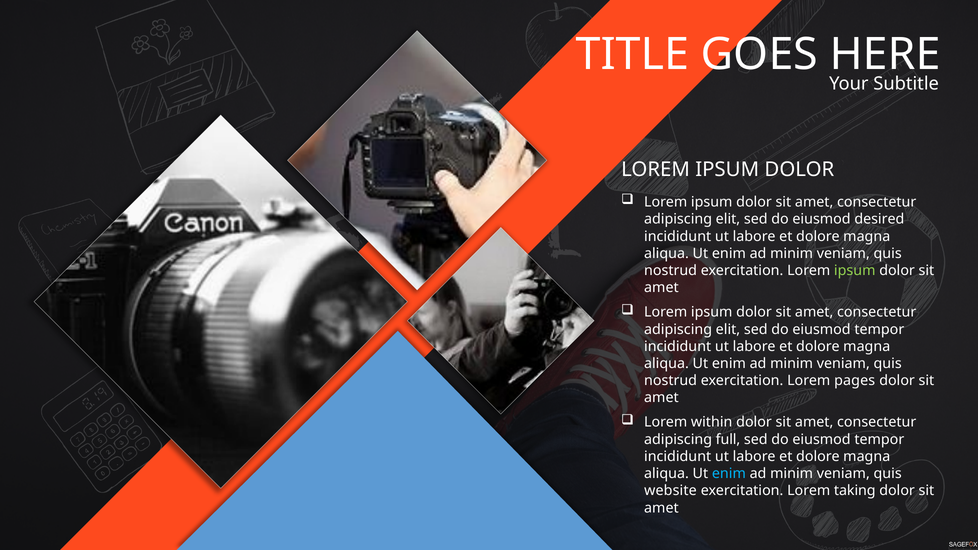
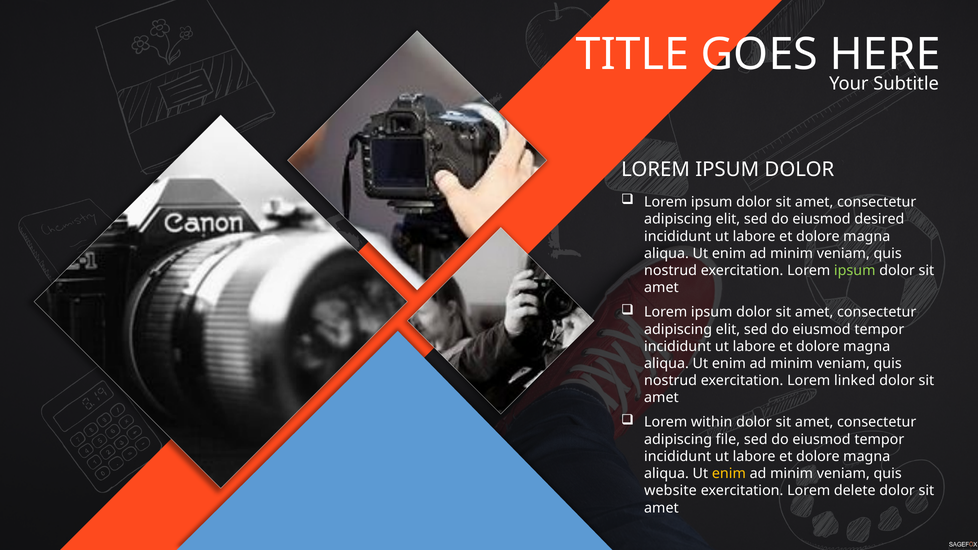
pages: pages -> linked (855, 381)
full: full -> file (728, 439)
enim colour: light blue -> yellow (729, 474)
taking: taking -> delete (855, 491)
